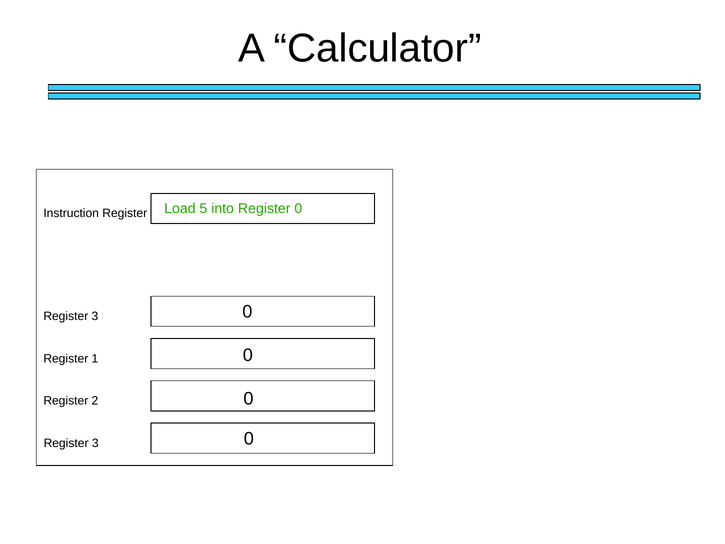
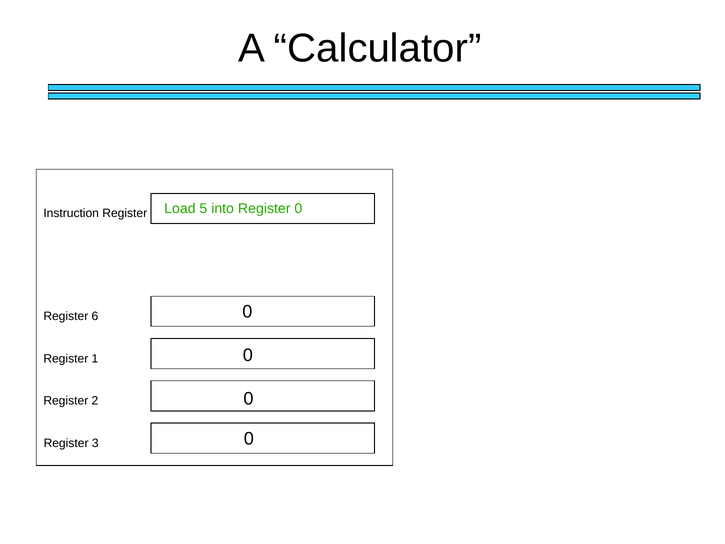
3: 3 -> 6 (95, 316)
